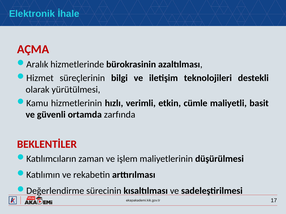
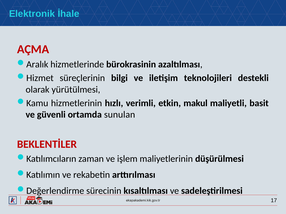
cümle: cümle -> makul (196, 103)
zarfında: zarfında -> sunulan (120, 115)
